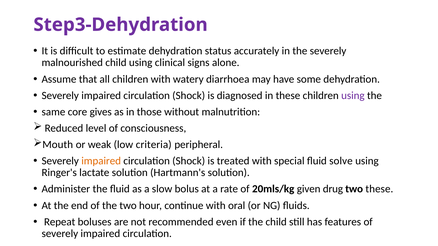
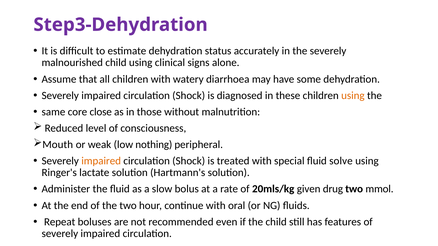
using colour: purple -> orange (353, 96)
gives: gives -> close (101, 112)
criteria: criteria -> nothing (154, 145)
two these: these -> mmol (380, 189)
